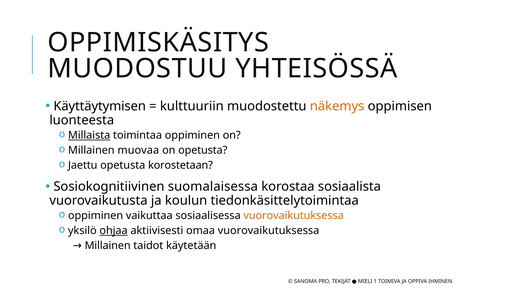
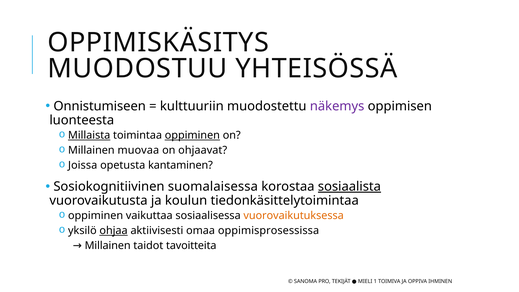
Käyttäytymisen: Käyttäytymisen -> Onnistumiseen (100, 106)
näkemys colour: orange -> purple (337, 106)
oppiminen underline: none -> present (192, 135)
on opetusta: opetusta -> ohjaavat (203, 150)
Jaettu: Jaettu -> Joissa (83, 165)
korostetaan: korostetaan -> kantaminen (180, 165)
sosiaalista underline: none -> present (349, 187)
omaa vuorovaikutuksessa: vuorovaikutuksessa -> oppimisprosessissa (269, 231)
käytetään: käytetään -> tavoitteita (191, 245)
